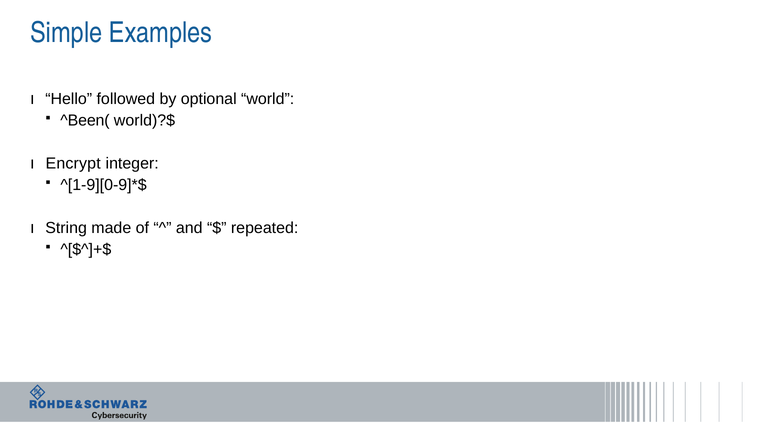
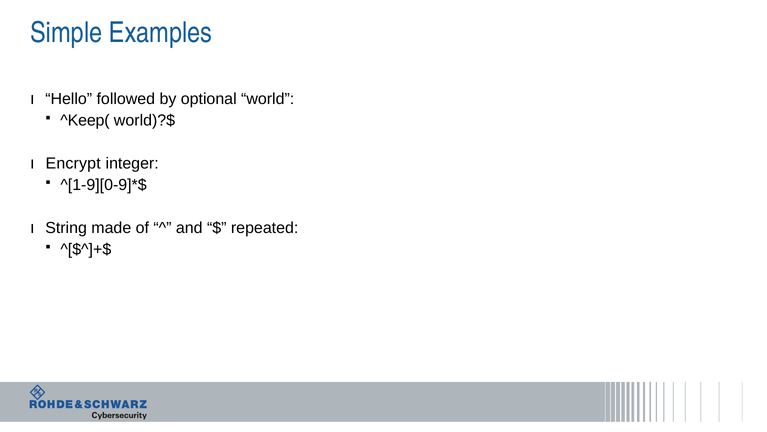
^Been(: ^Been( -> ^Keep( (85, 121)
